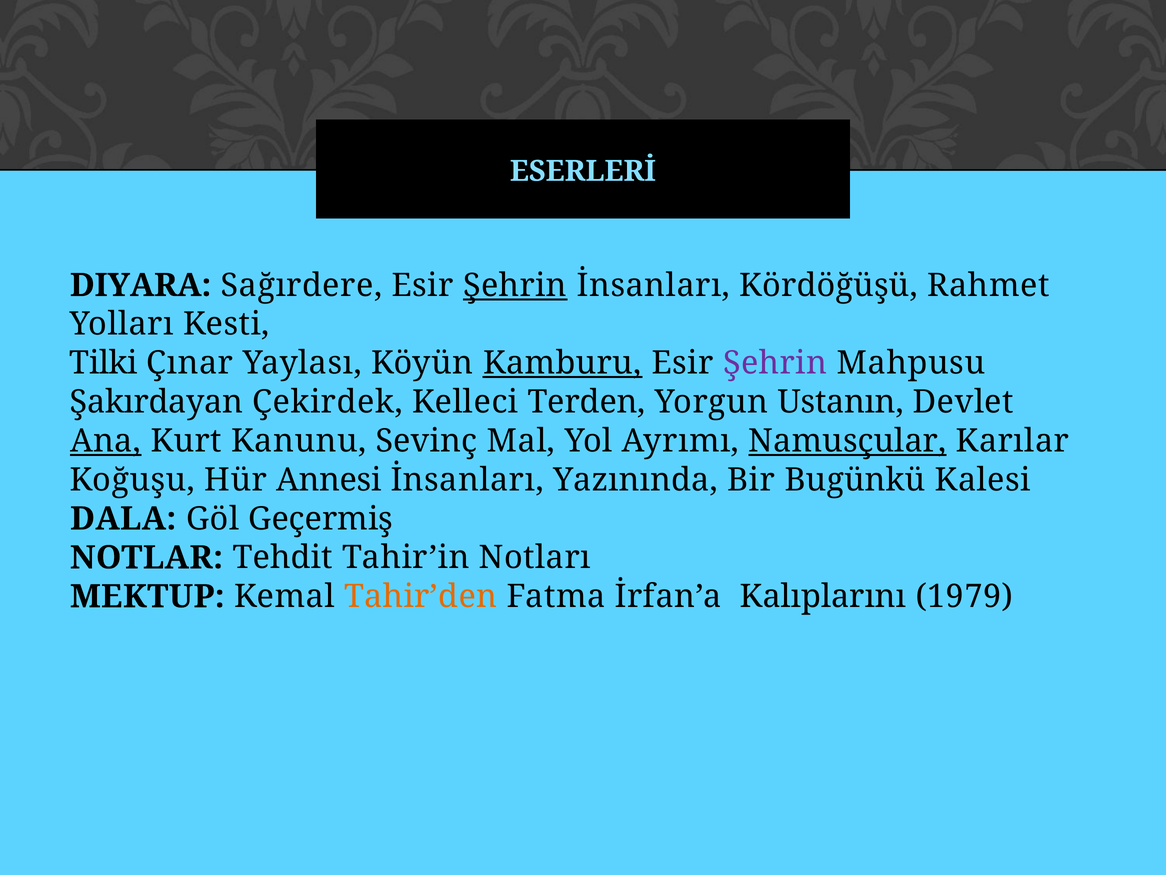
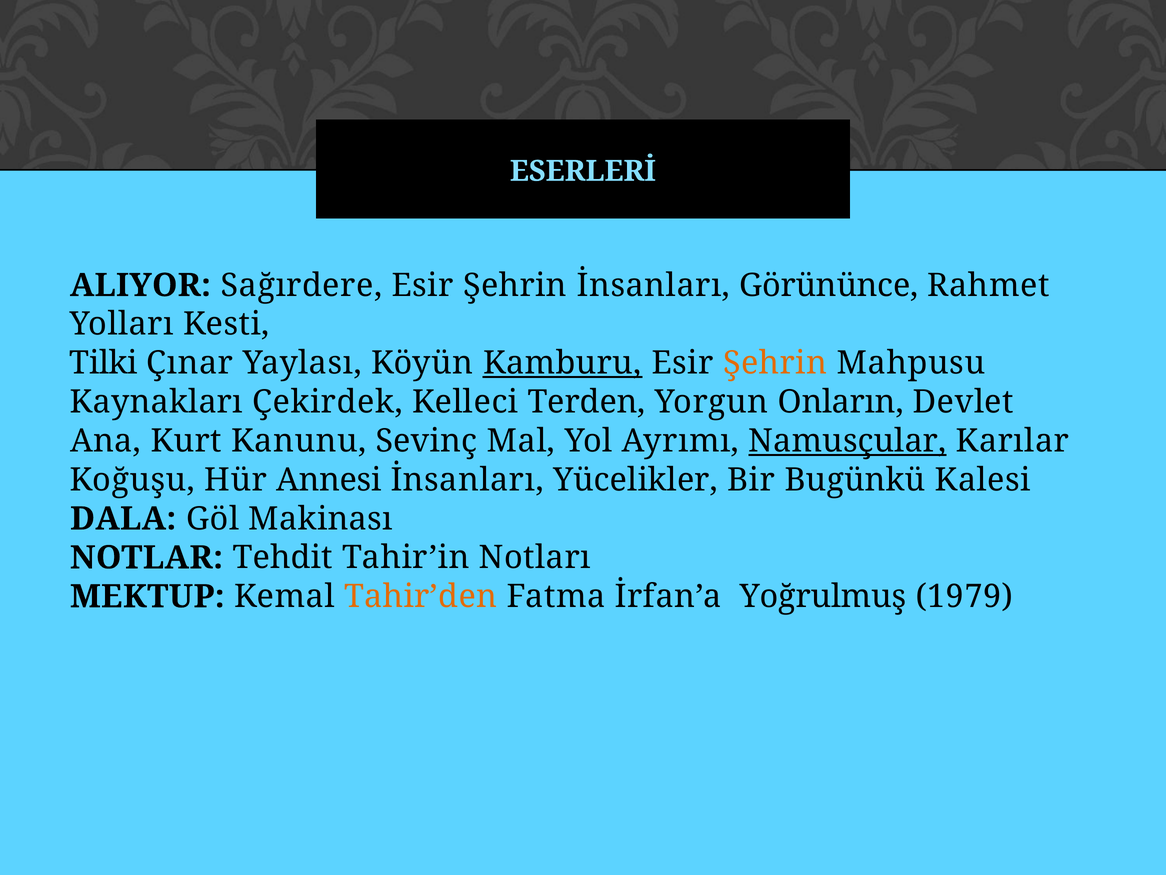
DIYARA: DIYARA -> ALIYOR (140, 285)
Şehrin underline: present -> none (515, 285)
Kördöğüşü: Kördöğüşü -> Görününce (829, 285)
Şehrin colour: purple -> orange (775, 363)
Şakırdayan: Şakırdayan -> Kaynakları (156, 402)
Ustanın: Ustanın -> Onların (841, 402)
Ana underline: present -> none (106, 441)
Yazınında: Yazınında -> Yücelikler (635, 480)
Geçermiş: Geçermiş -> Makinası (321, 519)
Kalıplarını: Kalıplarını -> Yoğrulmuş (823, 596)
